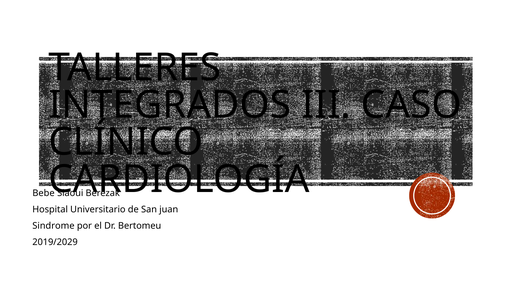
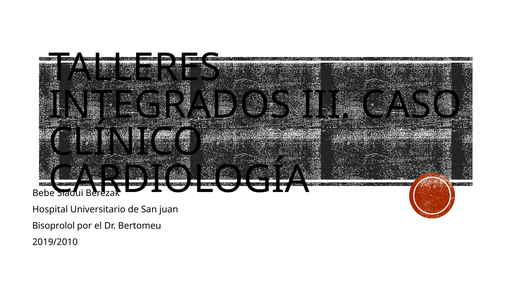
Sindrome: Sindrome -> Bisoprolol (54, 226)
2019/2029: 2019/2029 -> 2019/2010 (55, 242)
